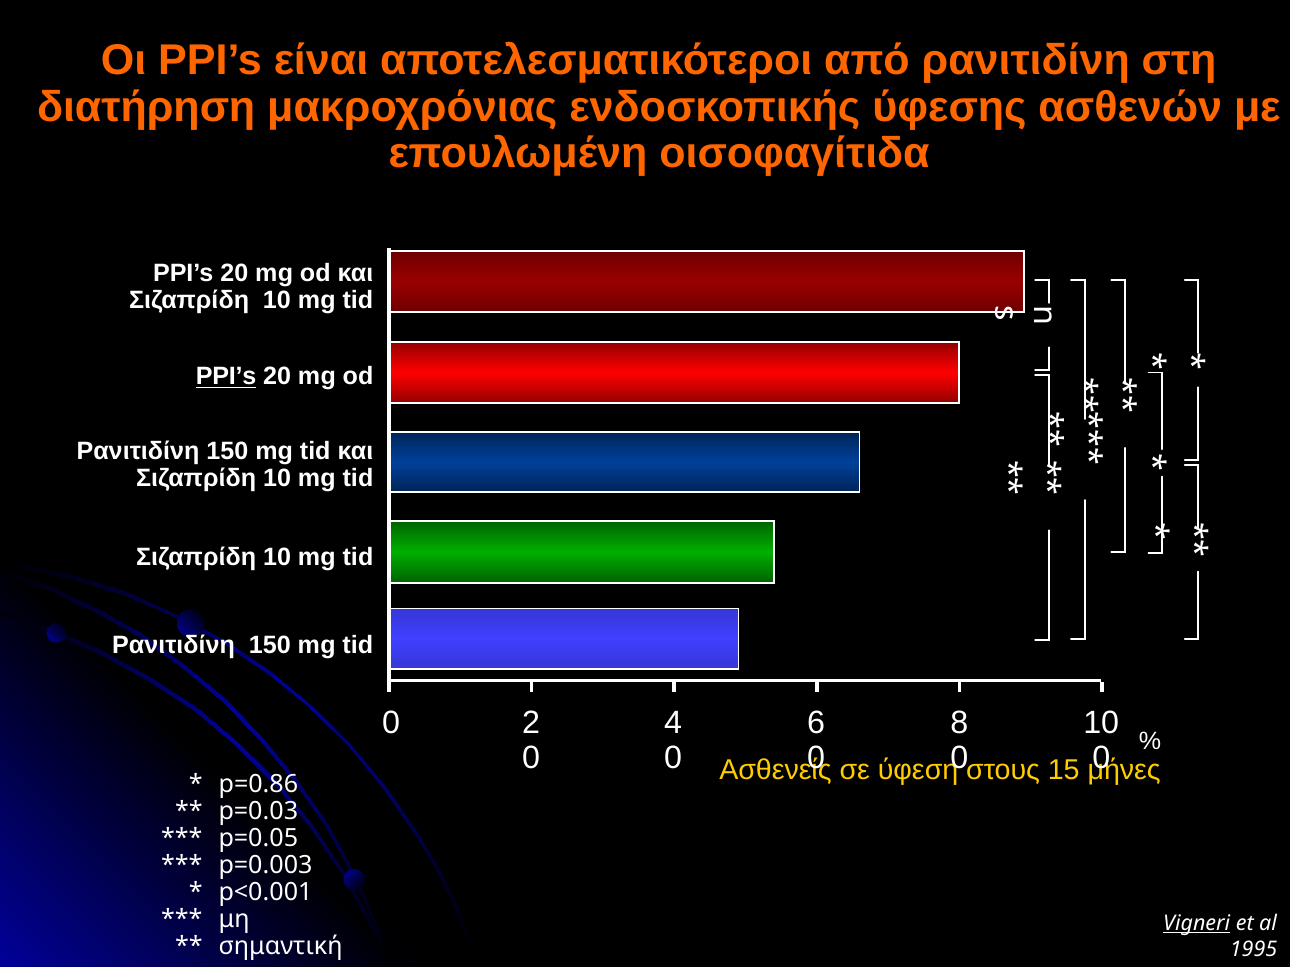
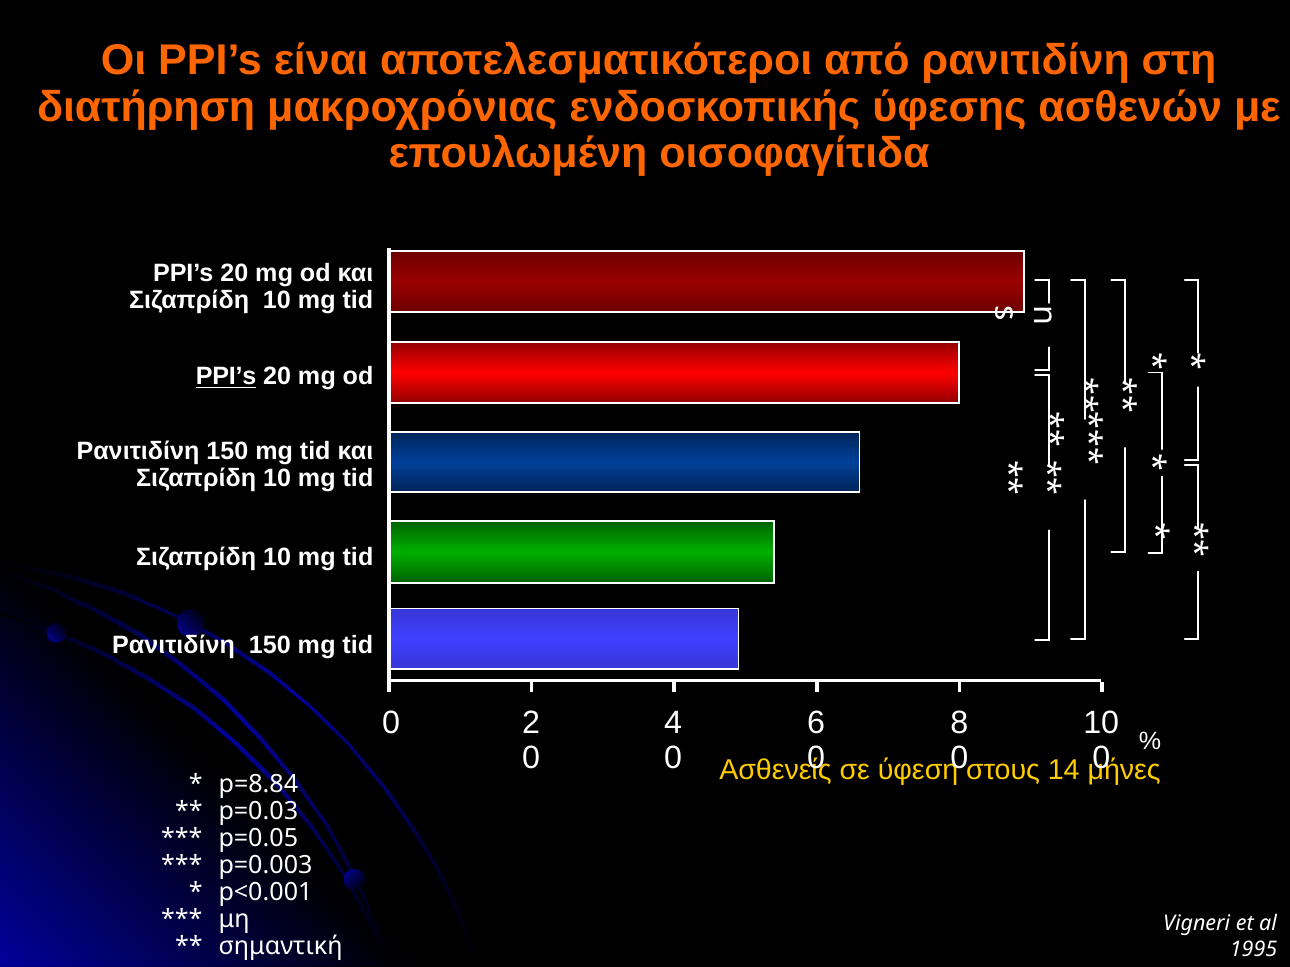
15: 15 -> 14 (1064, 770)
p=0.86: p=0.86 -> p=8.84 (258, 784)
Vigneri underline: present -> none (1197, 924)
